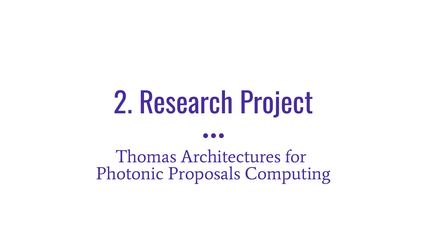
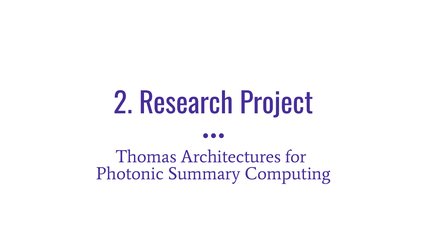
Proposals: Proposals -> Summary (204, 174)
